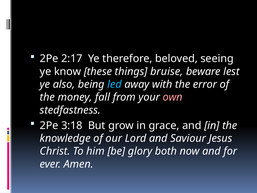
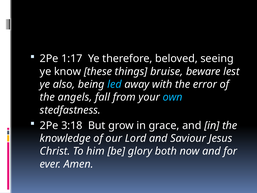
2:17: 2:17 -> 1:17 (72, 59)
money: money -> angels (75, 97)
own colour: pink -> light blue (173, 97)
